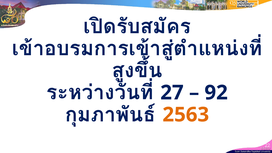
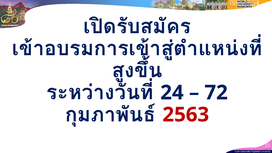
27: 27 -> 24 (172, 93)
92: 92 -> 72 (216, 93)
2563 colour: orange -> red (186, 115)
